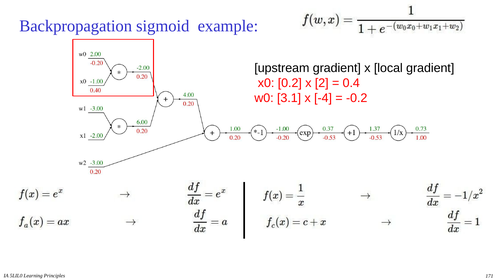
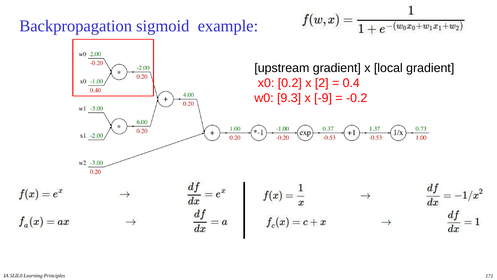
3.1: 3.1 -> 9.3 (289, 98)
-4: -4 -> -9 (323, 98)
